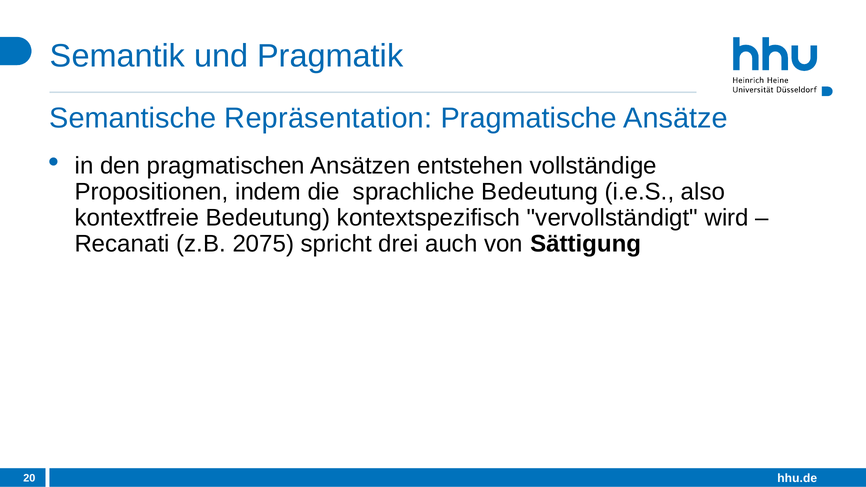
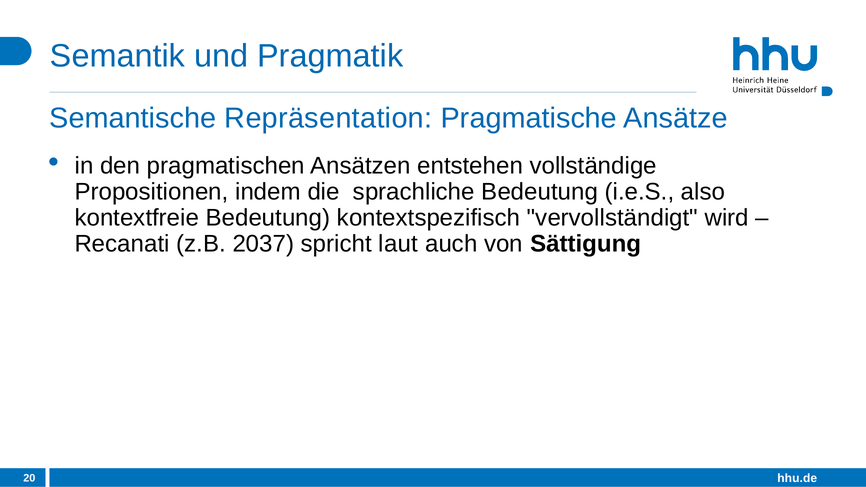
2075: 2075 -> 2037 (263, 244)
drei: drei -> laut (398, 244)
